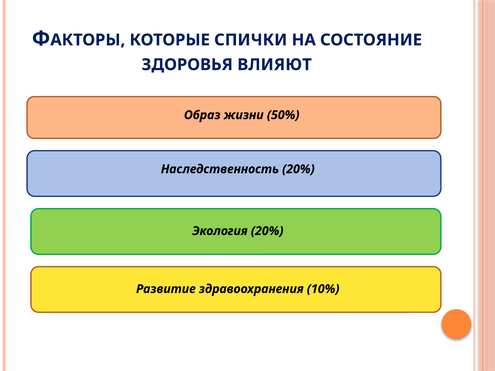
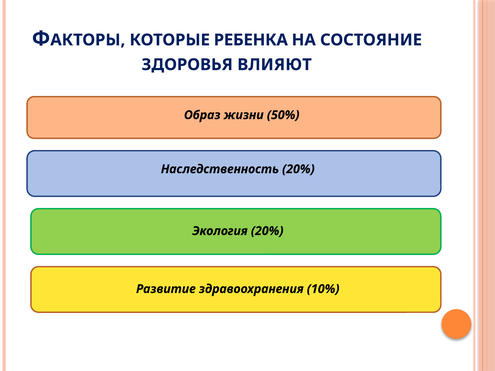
СПИЧКИ: СПИЧКИ -> РЕБЕНКА (251, 40)
